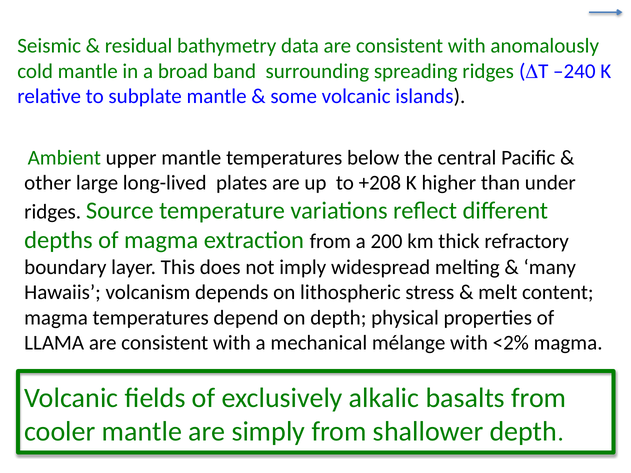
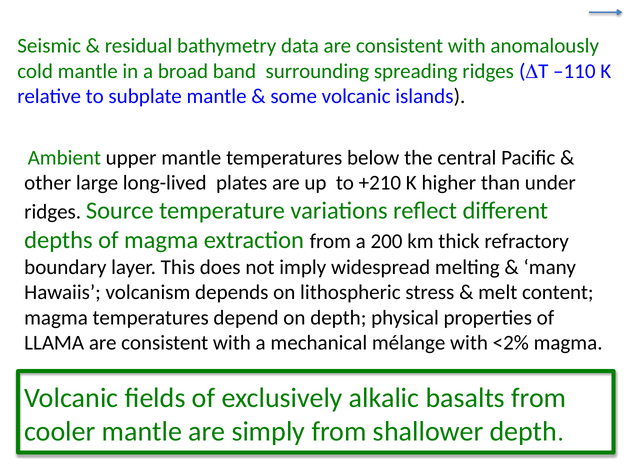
–240: –240 -> –110 (574, 71)
+208: +208 -> +210 (380, 183)
